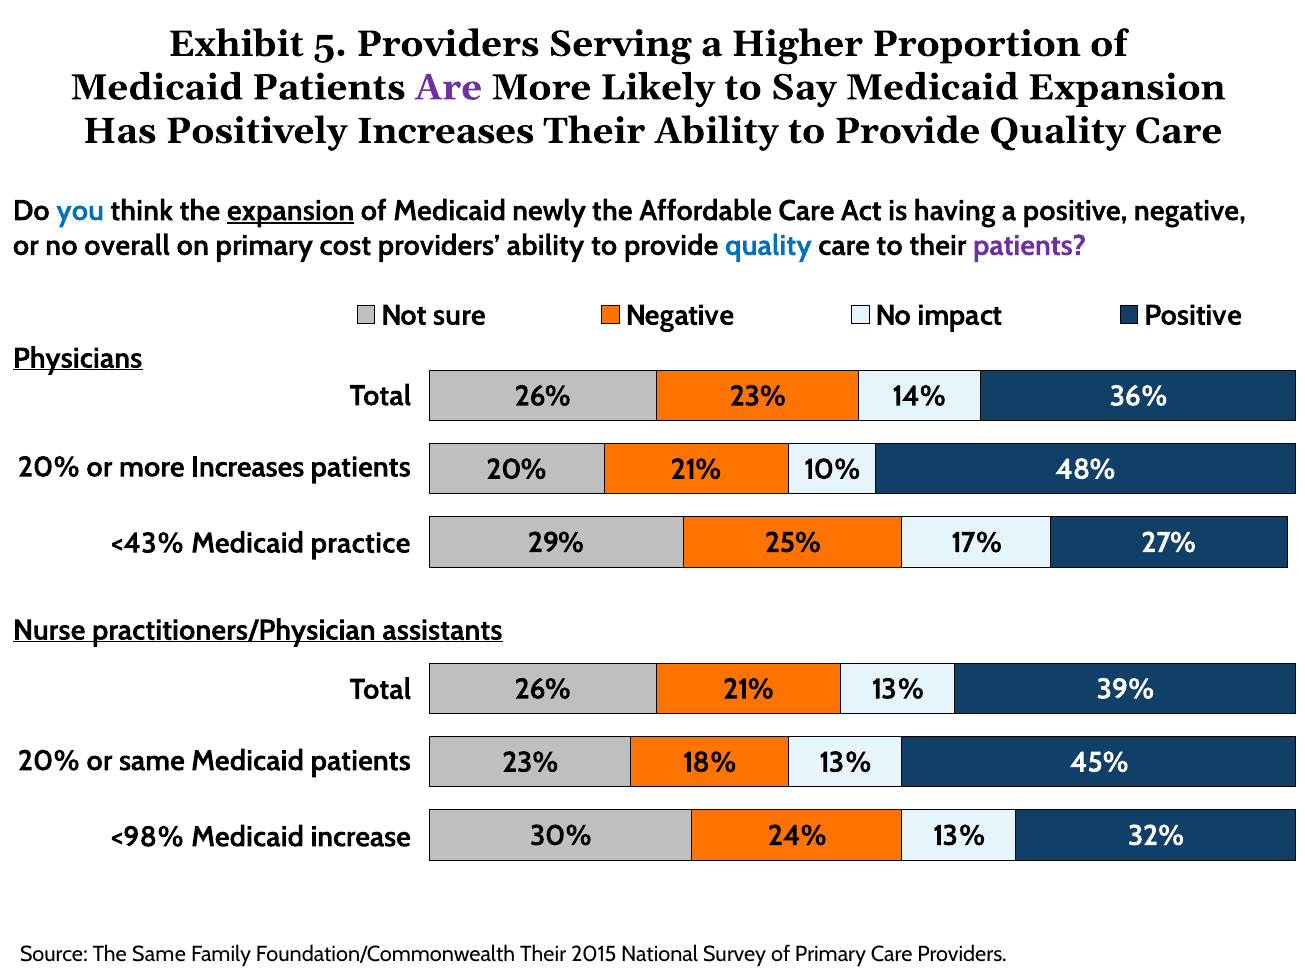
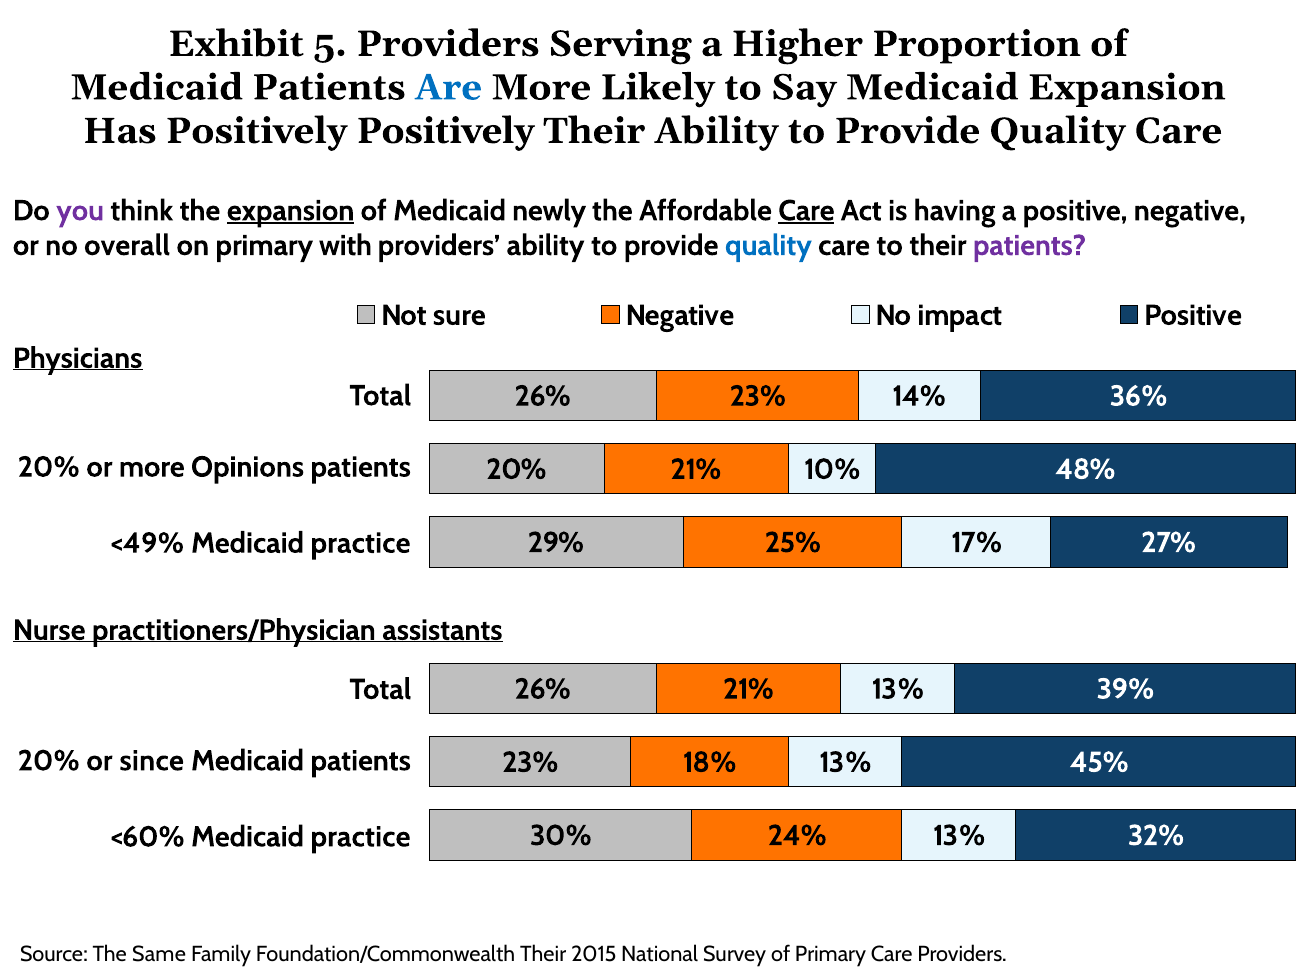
Are colour: purple -> blue (448, 87)
Positively Increases: Increases -> Positively (446, 131)
you colour: blue -> purple (80, 211)
Care underline: none -> present (806, 211)
cost: cost -> with (345, 245)
more Increases: Increases -> Opinions (248, 467)
<43%: <43% -> <49% (147, 543)
or same: same -> since (152, 761)
<98%: <98% -> <60% (148, 837)
increase: increase -> practice (361, 837)
